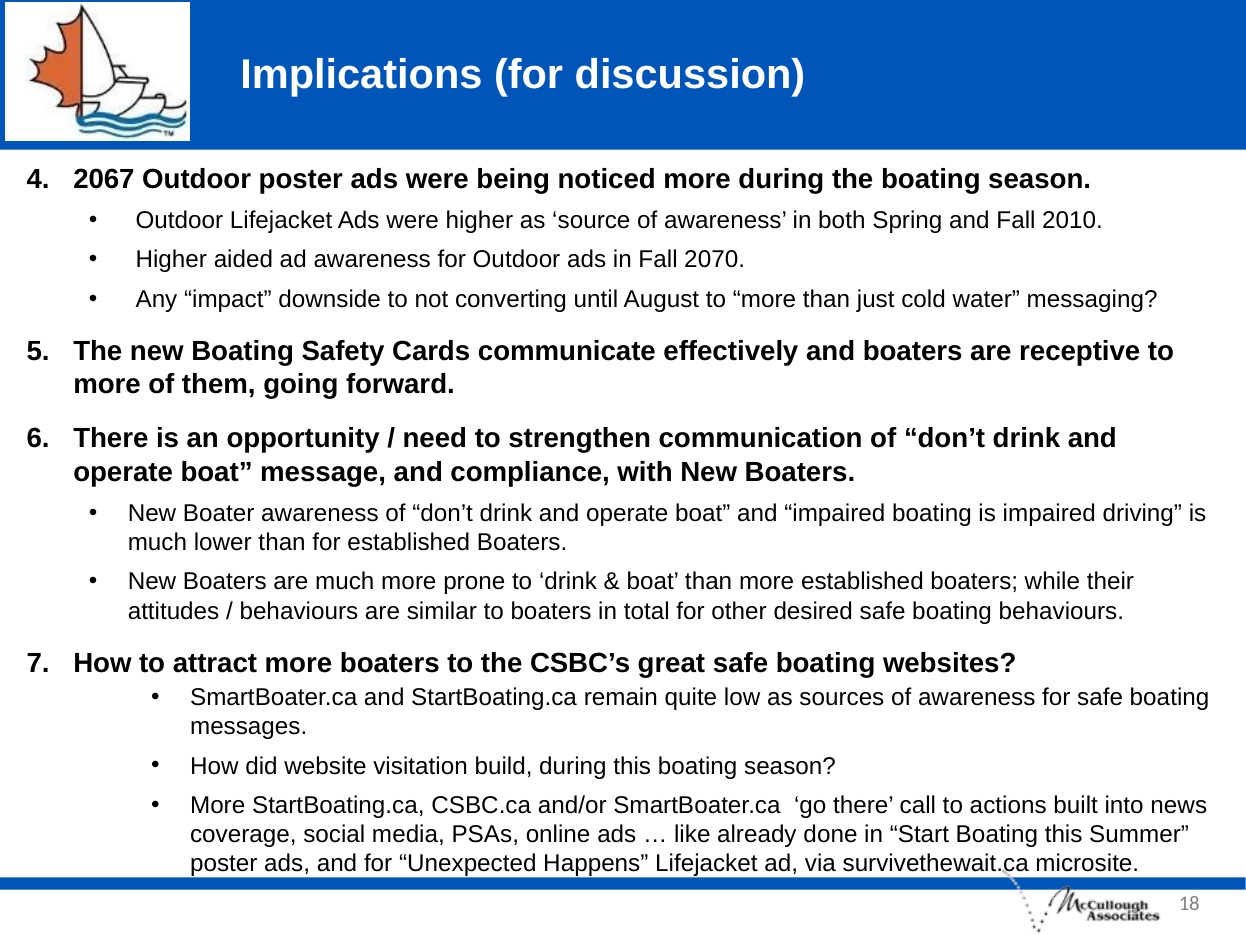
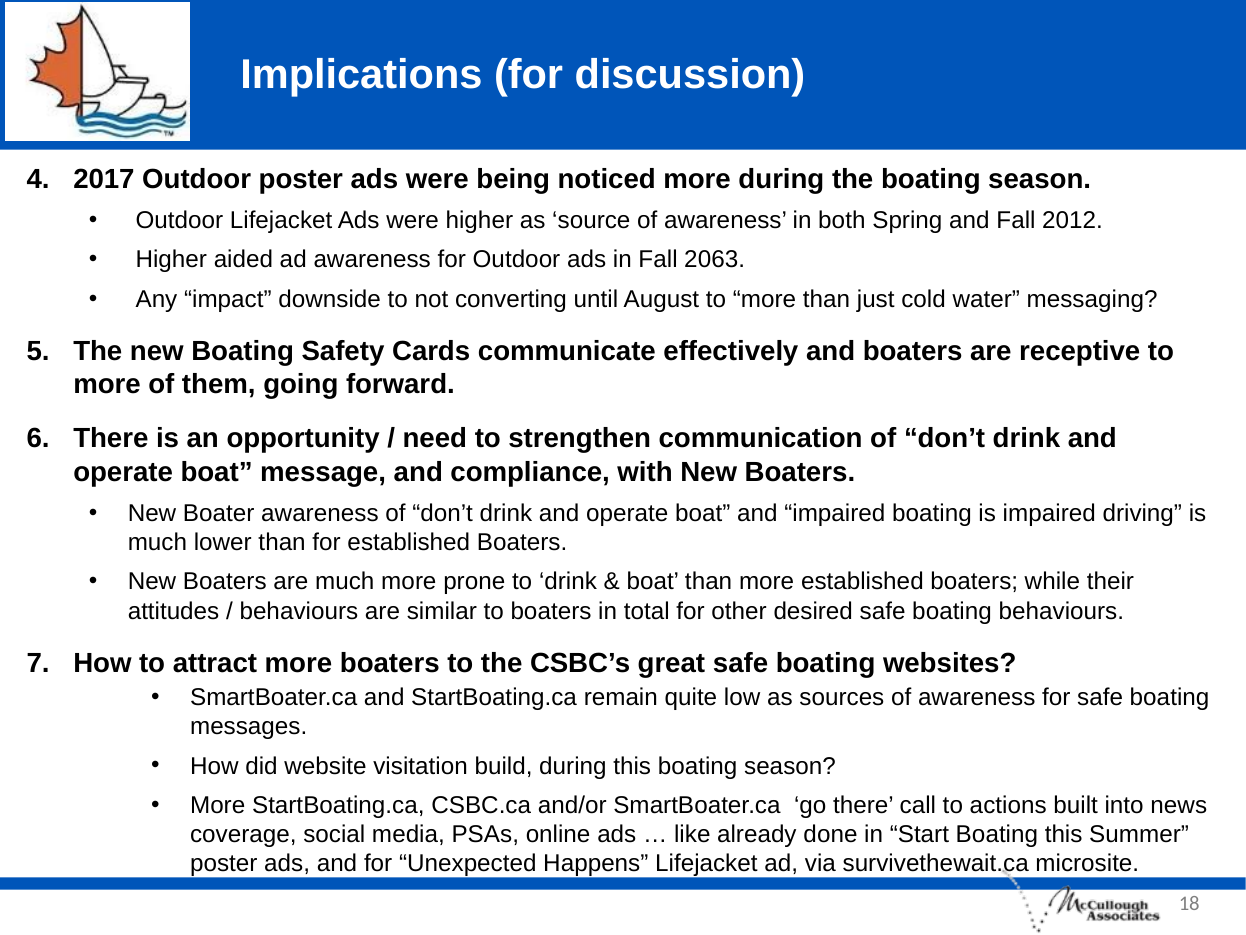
2067: 2067 -> 2017 (104, 179)
2010: 2010 -> 2012 (1072, 220)
2070: 2070 -> 2063 (715, 260)
